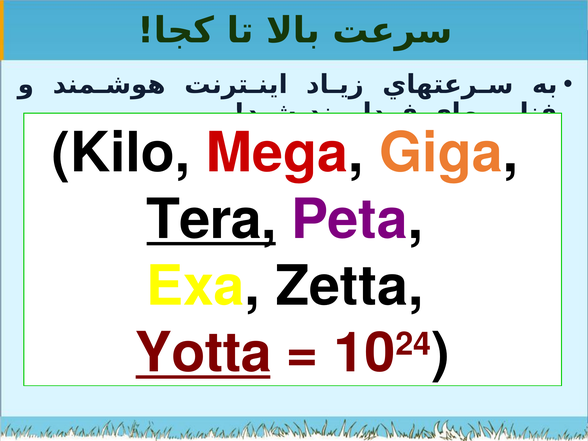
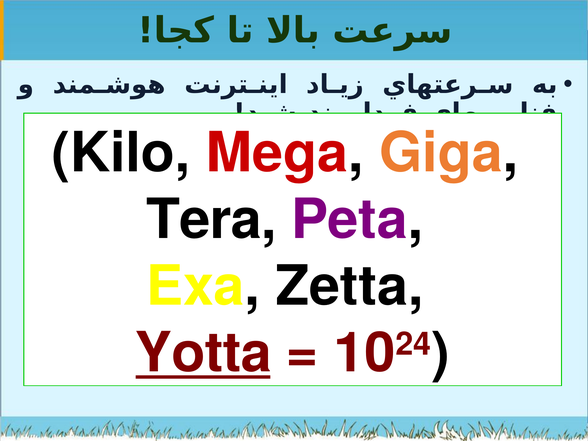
Tera underline: present -> none (211, 220)
